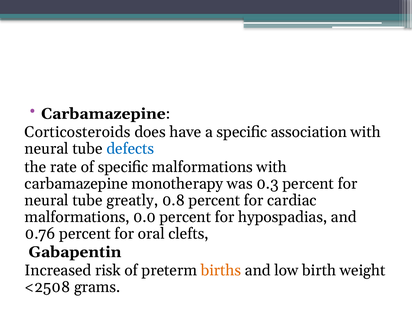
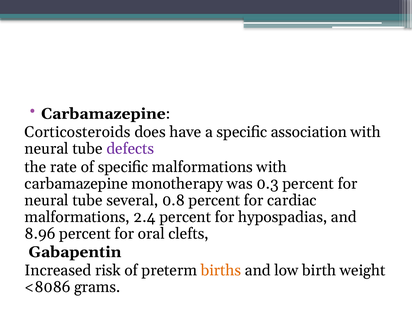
defects colour: blue -> purple (130, 149)
greatly: greatly -> several (132, 200)
0.0: 0.0 -> 2.4 (145, 217)
0.76: 0.76 -> 8.96 (40, 234)
<2508: <2508 -> <8086 (48, 287)
